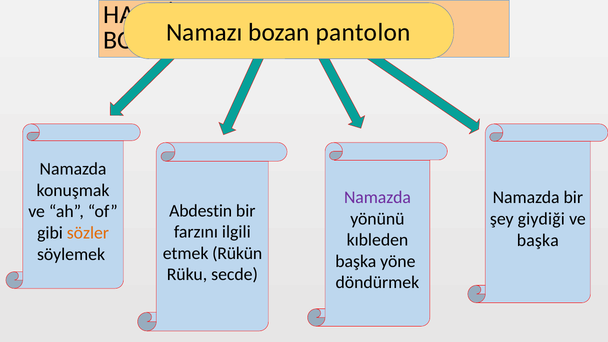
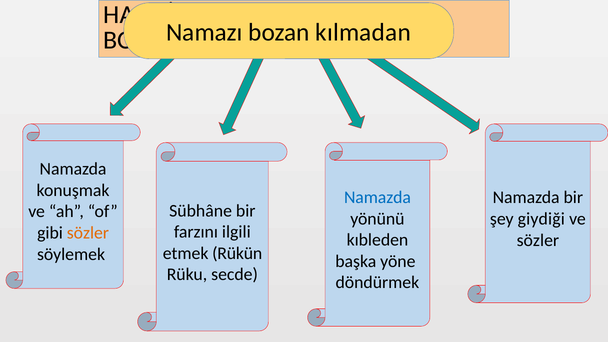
pantolon: pantolon -> kılmadan (363, 33)
Namazda colour: purple -> blue (377, 197)
Abdestin: Abdestin -> Sübhâne (201, 211)
başka: başka -> sözler (538, 240)
